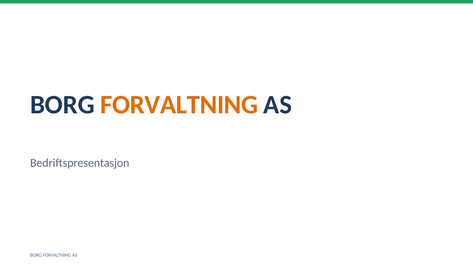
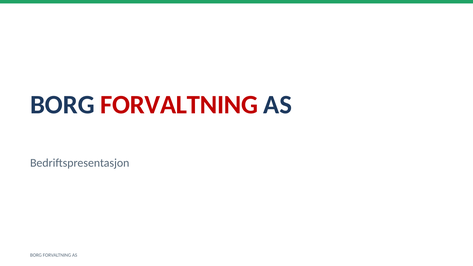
FORVALTNING colour: orange -> red (179, 105)
